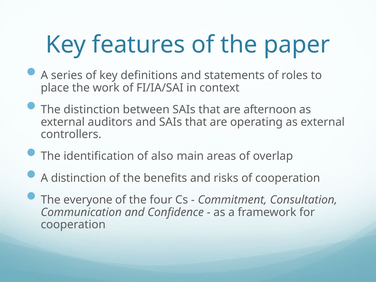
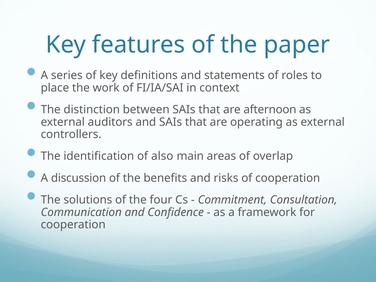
A distinction: distinction -> discussion (79, 178)
everyone: everyone -> solutions (88, 200)
